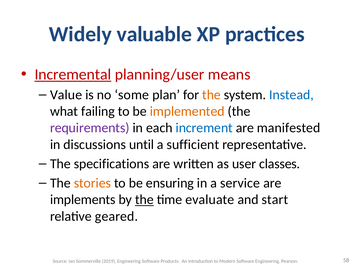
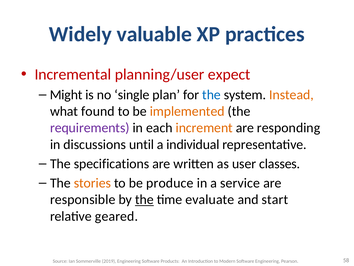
Incremental underline: present -> none (73, 74)
means: means -> expect (229, 74)
Value: Value -> Might (66, 95)
some: some -> single (132, 95)
the colour: orange -> blue (212, 95)
Instead colour: blue -> orange (291, 95)
failing: failing -> found (98, 111)
increment colour: blue -> orange (204, 128)
manifested: manifested -> responding (289, 128)
sufficient: sufficient -> individual (193, 144)
ensuring: ensuring -> produce (170, 183)
implements: implements -> responsible (83, 199)
